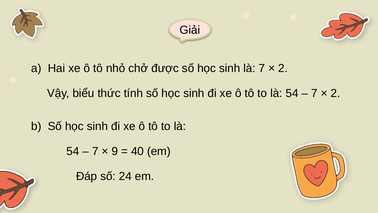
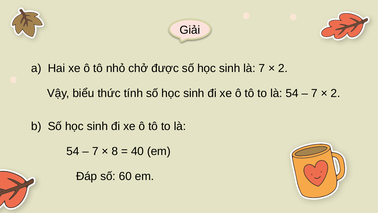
9: 9 -> 8 (115, 151)
24: 24 -> 60 (125, 176)
